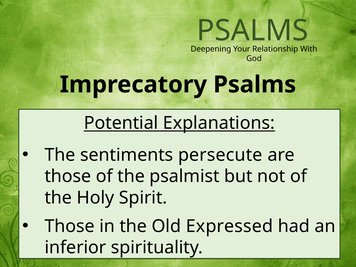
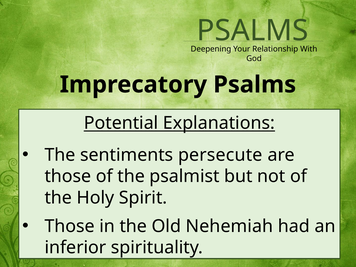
Expressed: Expressed -> Nehemiah (229, 226)
